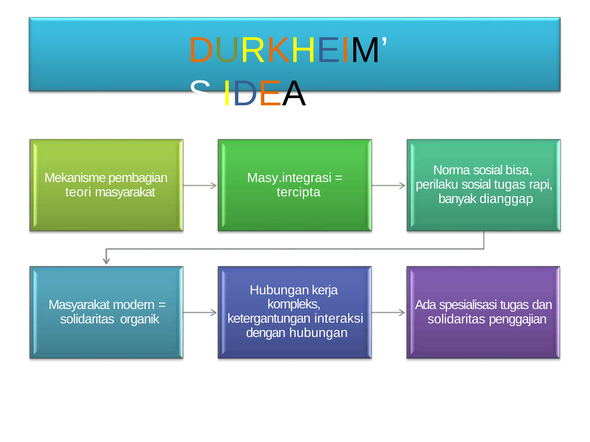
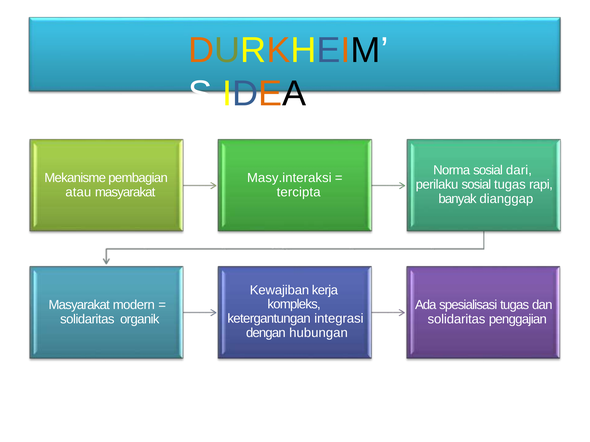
bisa: bisa -> dari (519, 170)
Masy.integrasi: Masy.integrasi -> Masy.interaksi (289, 178)
teori: teori -> atau (78, 192)
Hubungan: Hubungan -> Kewajiban (280, 290)
interaksi: interaksi -> integrasi (339, 319)
